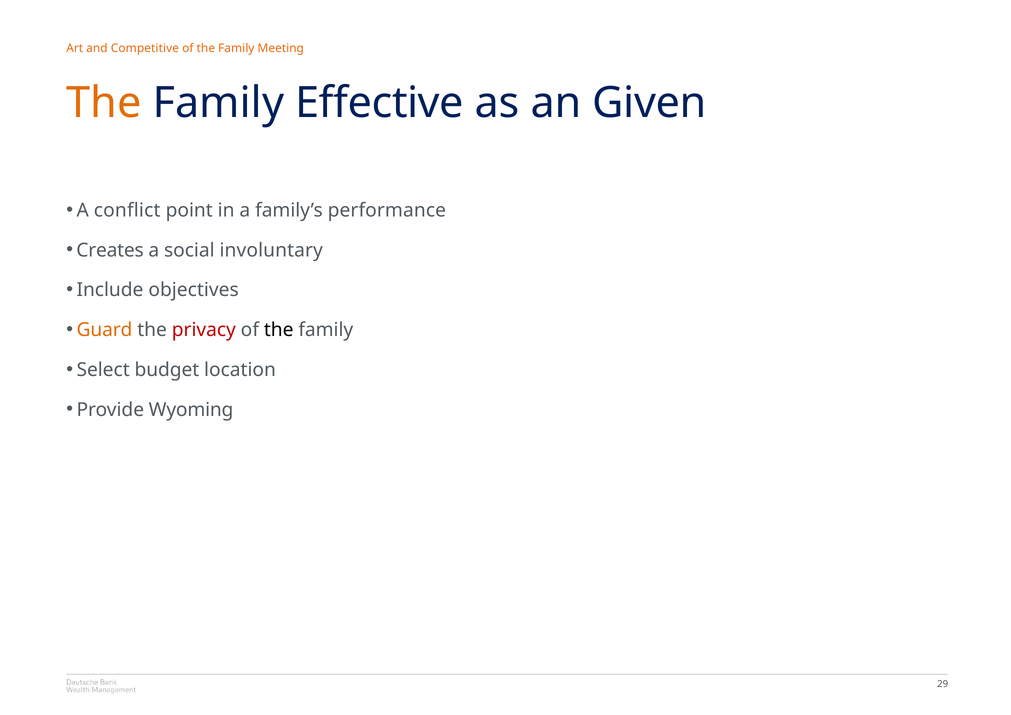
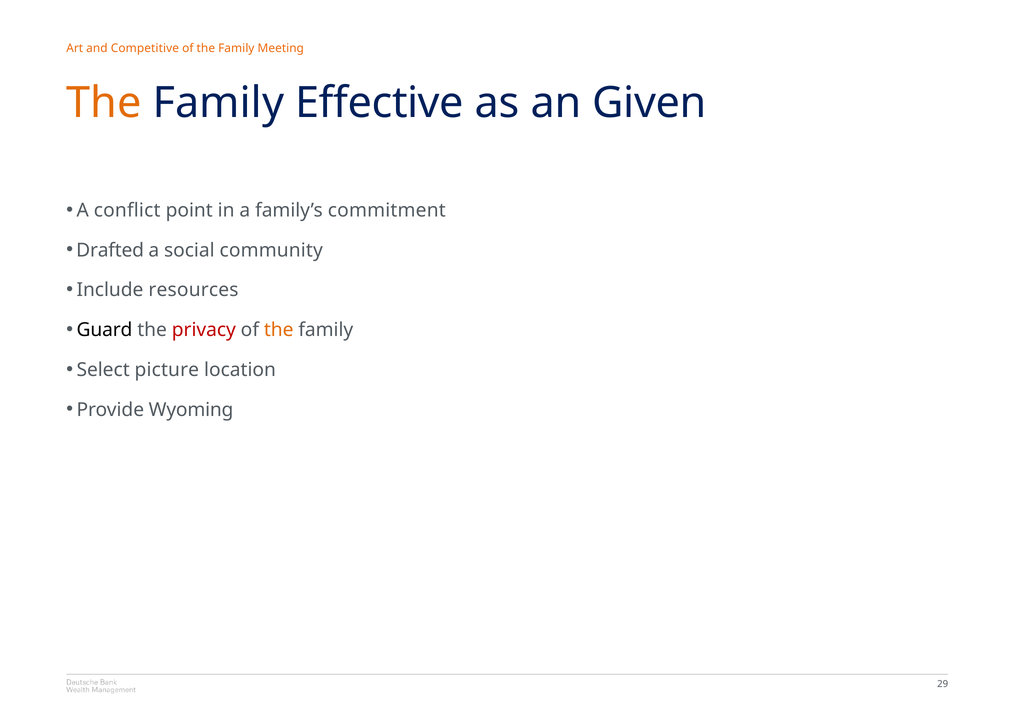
performance: performance -> commitment (387, 210)
Creates: Creates -> Drafted (110, 250)
involuntary: involuntary -> community (271, 250)
objectives: objectives -> resources (194, 290)
Guard colour: orange -> black (104, 330)
the colour: black -> orange (279, 330)
budget: budget -> picture (167, 370)
